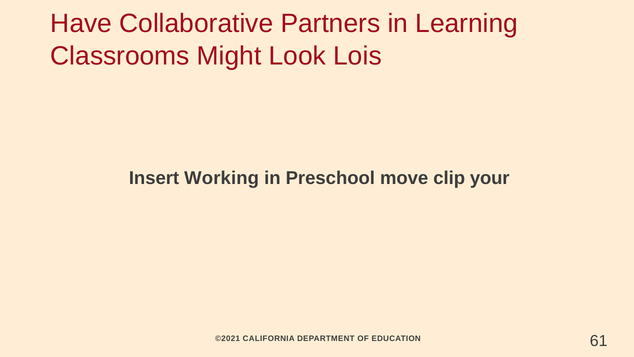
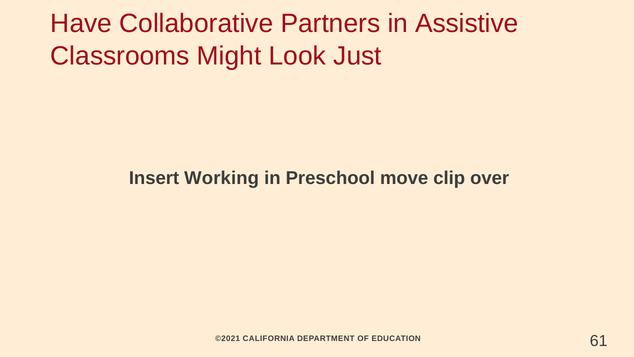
Learning: Learning -> Assistive (467, 23)
Lois: Lois -> Just (358, 56)
your: your -> over (490, 178)
